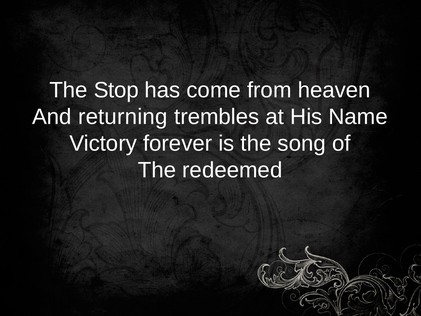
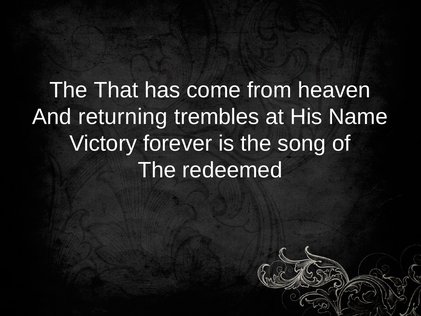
Stop: Stop -> That (116, 90)
